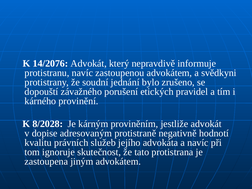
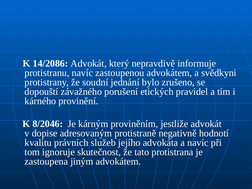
14/2076: 14/2076 -> 14/2086 (50, 63)
8/2028: 8/2028 -> 8/2046 (48, 124)
